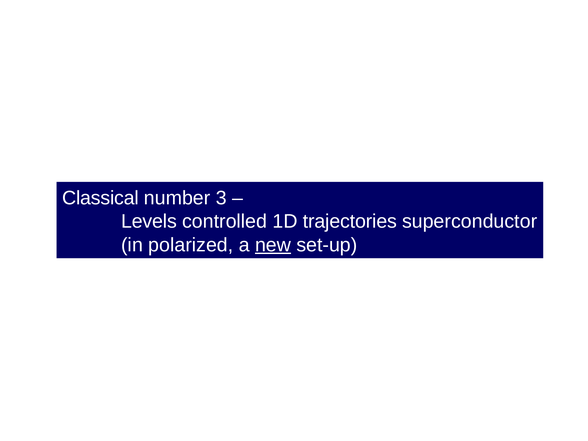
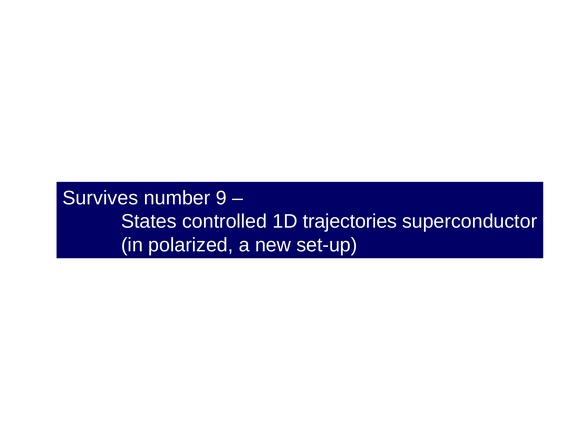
Classical: Classical -> Survives (100, 198)
3: 3 -> 9 (221, 198)
Levels: Levels -> States (149, 221)
new underline: present -> none (273, 245)
